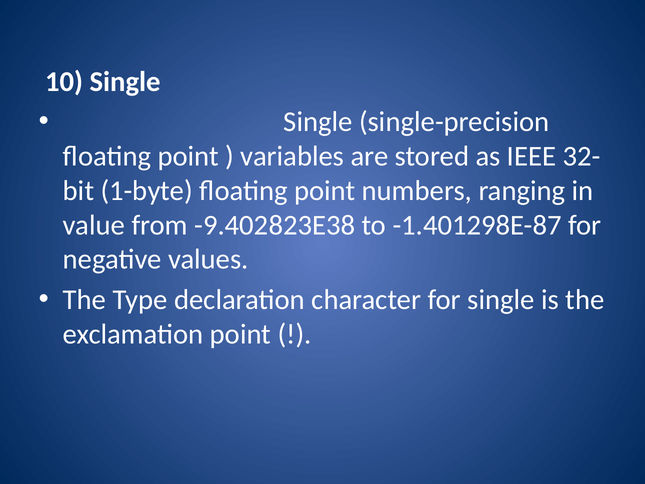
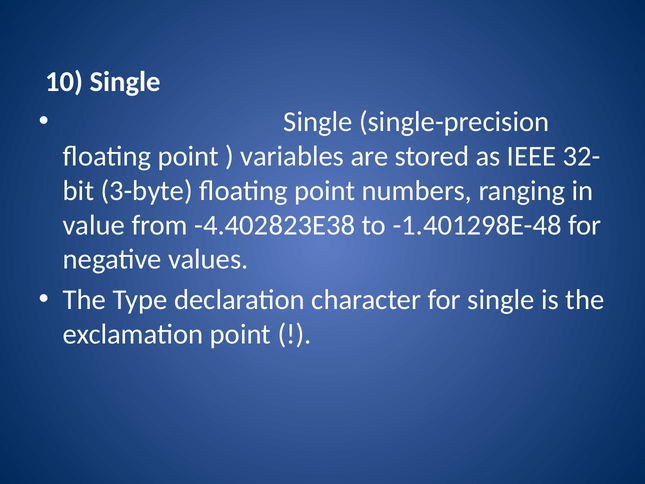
1-byte: 1-byte -> 3-byte (147, 191)
-9.402823E38: -9.402823E38 -> -4.402823E38 (275, 225)
-1.401298E-87: -1.401298E-87 -> -1.401298E-48 (477, 225)
